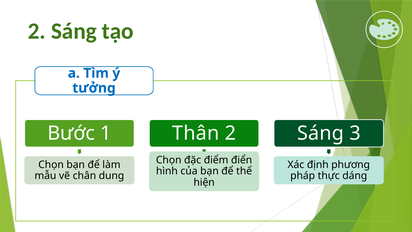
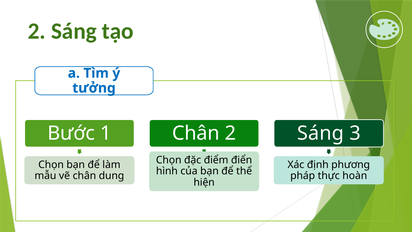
Thân: Thân -> Chân (196, 133)
dáng: dáng -> hoàn (355, 176)
